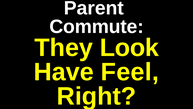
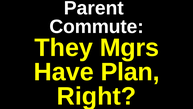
Look: Look -> Mgrs (129, 48)
Feel: Feel -> Plan (130, 72)
